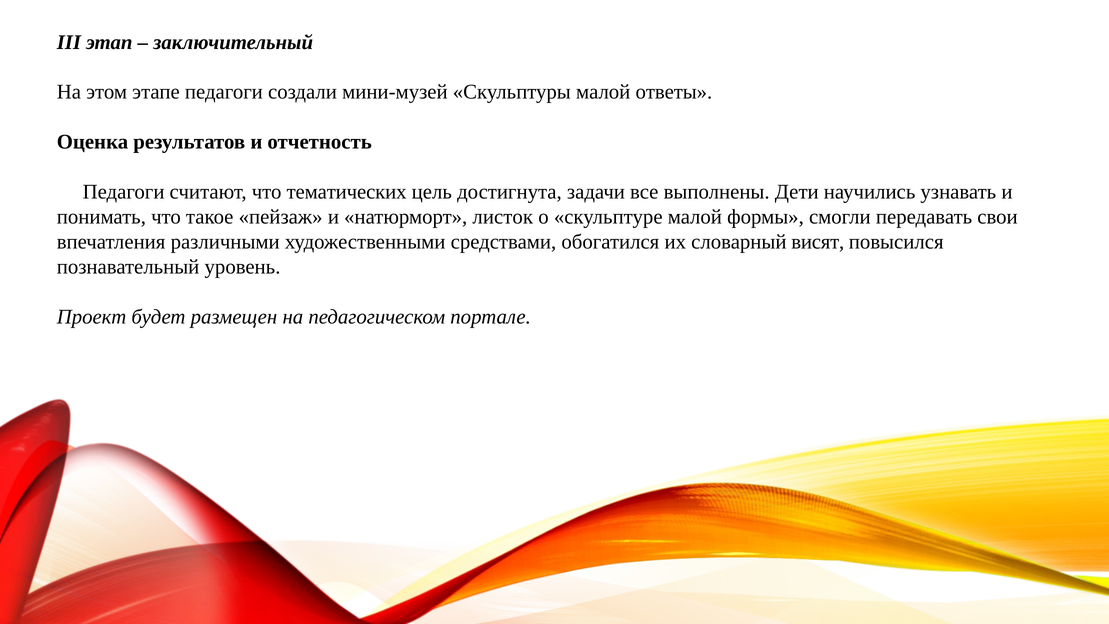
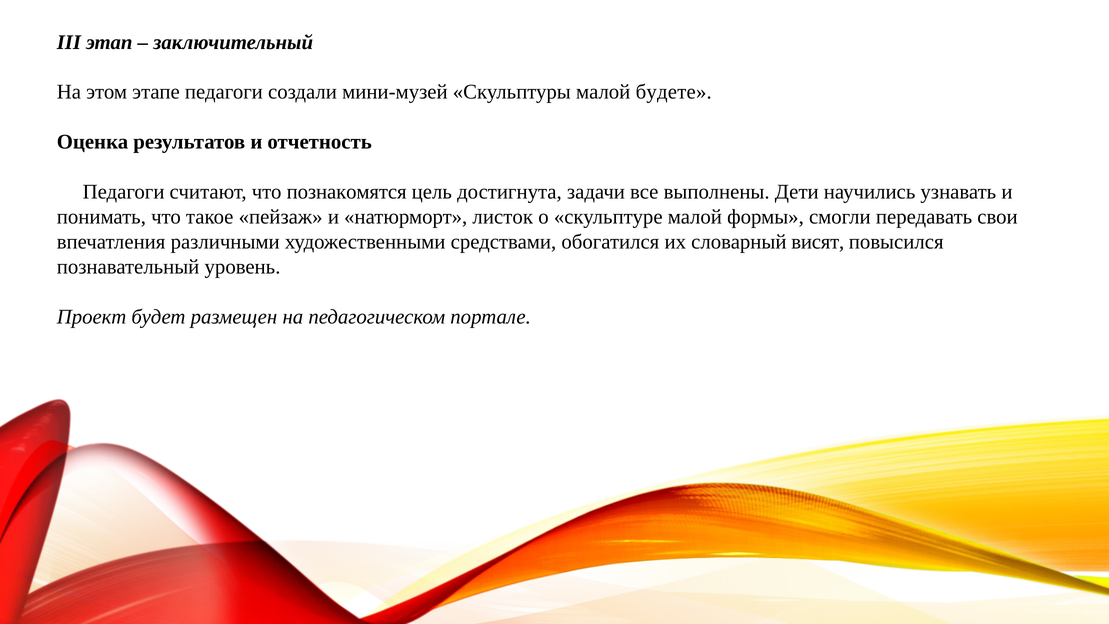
ответы: ответы -> будете (674, 92)
тематических: тематических -> познакомятся (347, 192)
